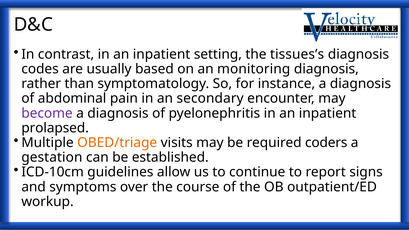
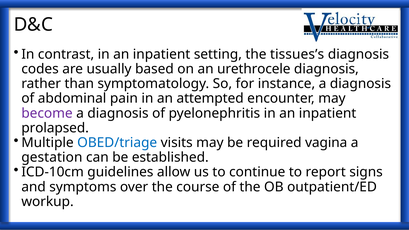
monitoring: monitoring -> urethrocele (254, 69)
secondary: secondary -> attempted (210, 99)
OBED/triage colour: orange -> blue (117, 143)
coders: coders -> vagina (326, 143)
